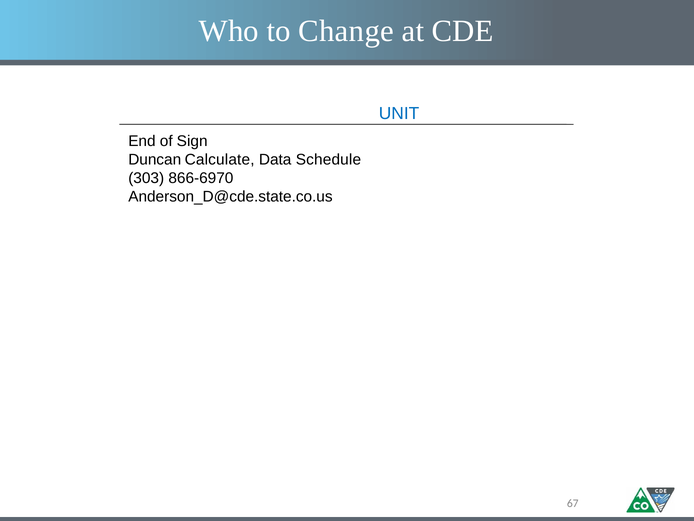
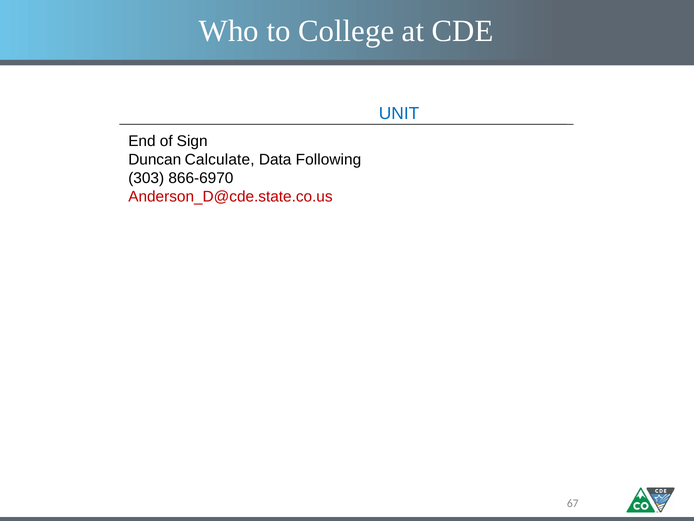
Change: Change -> College (346, 31)
Schedule: Schedule -> Following (328, 159)
Anderson_D@cde.state.co.us colour: black -> red (230, 196)
